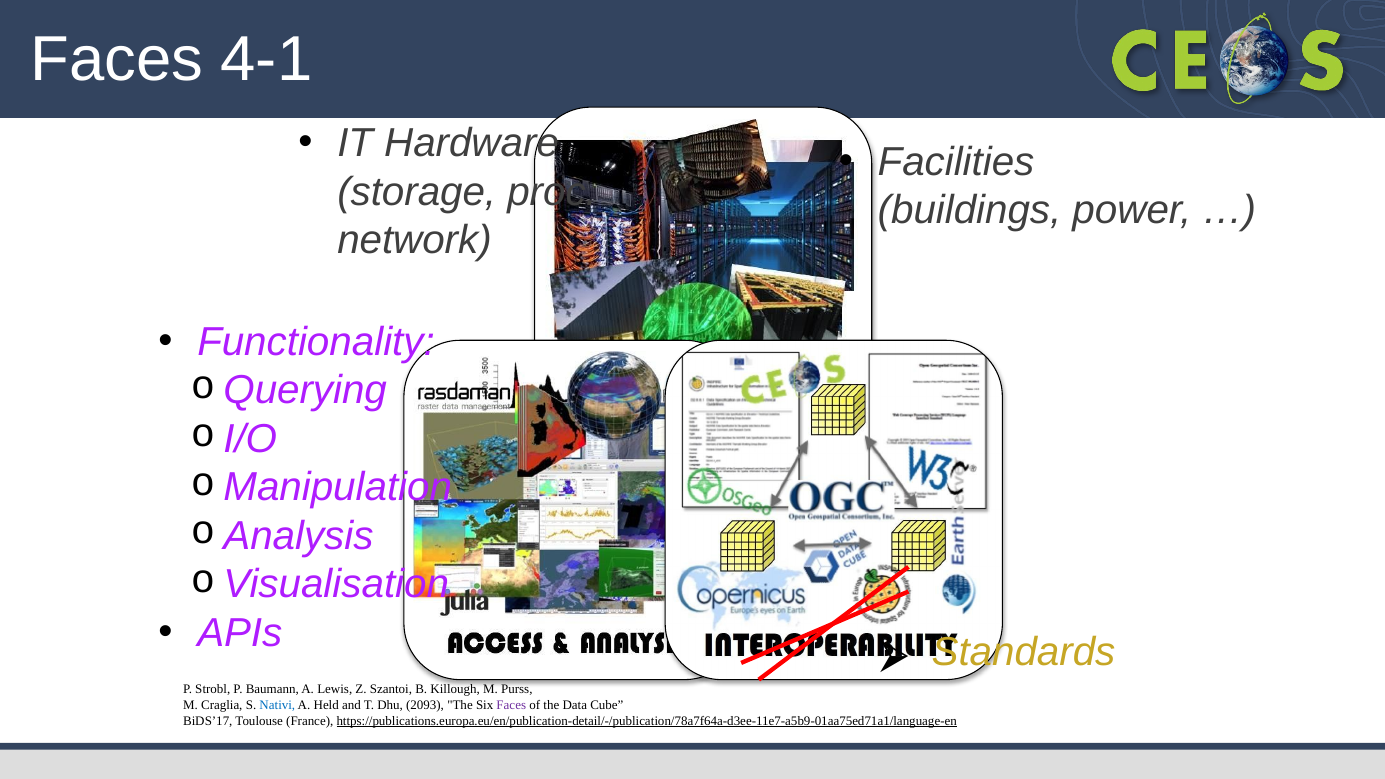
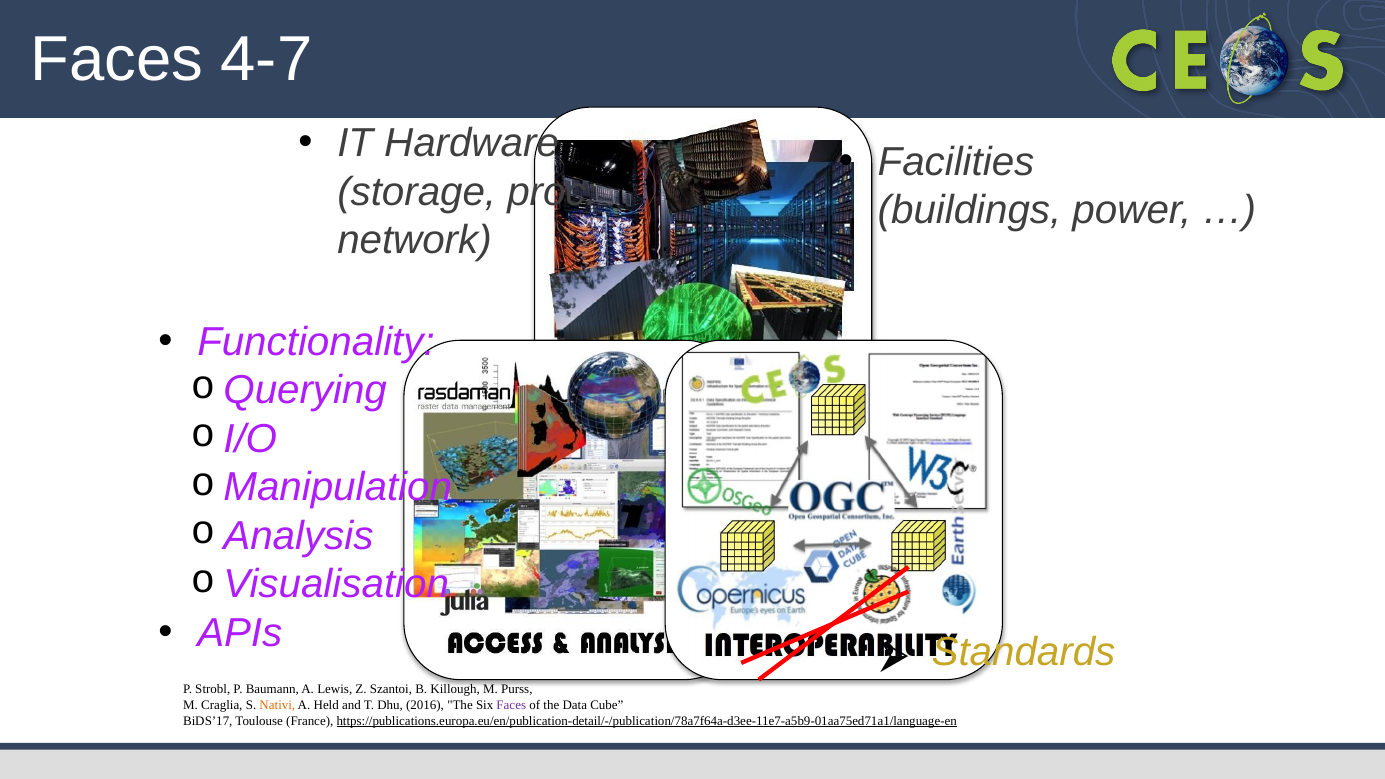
4-1: 4-1 -> 4-7 (267, 59)
Nativi colour: blue -> orange (277, 705)
2093: 2093 -> 2016 (425, 705)
